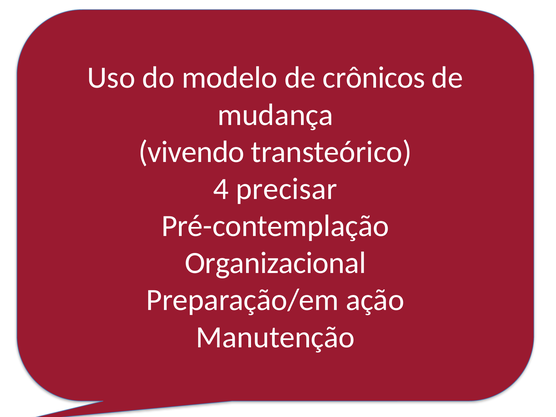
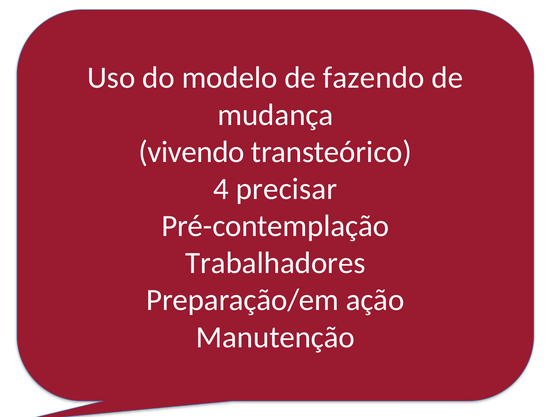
crônicos: crônicos -> fazendo (374, 78)
Organizacional: Organizacional -> Trabalhadores (275, 263)
